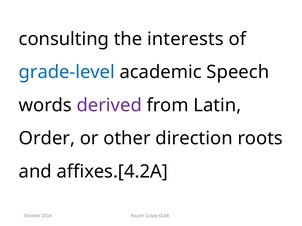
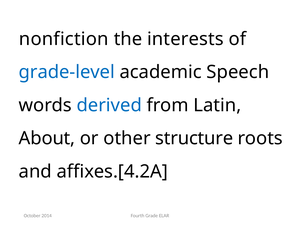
consulting: consulting -> nonfiction (64, 39)
derived colour: purple -> blue (109, 105)
Order: Order -> About (47, 139)
direction: direction -> structure (194, 139)
